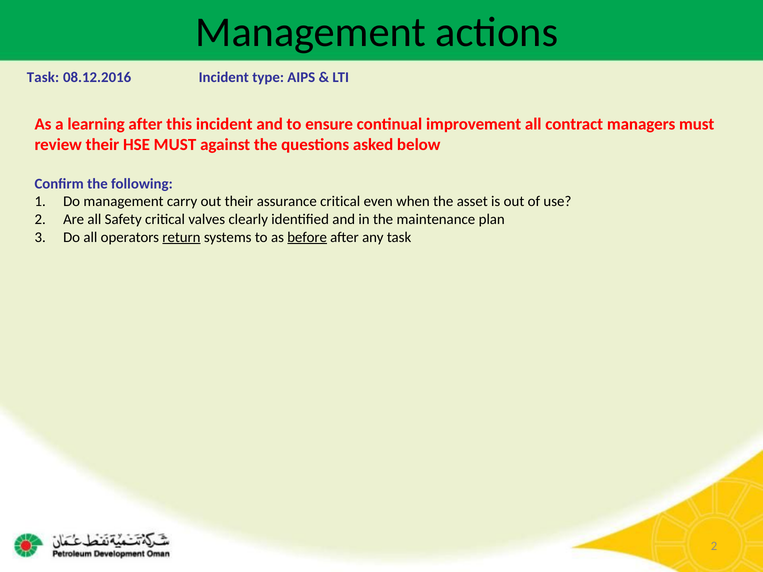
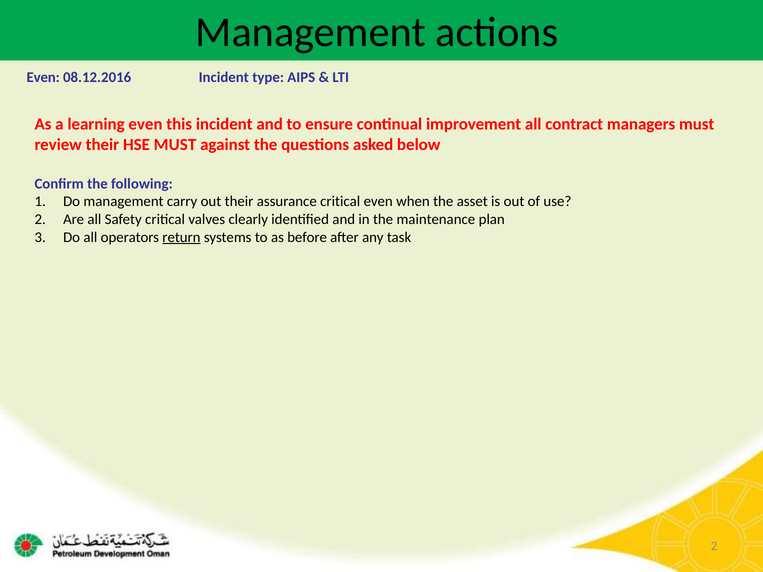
Task: Task -> Even (43, 77)
learning after: after -> even (145, 124)
before underline: present -> none (307, 237)
